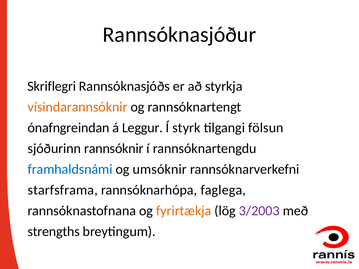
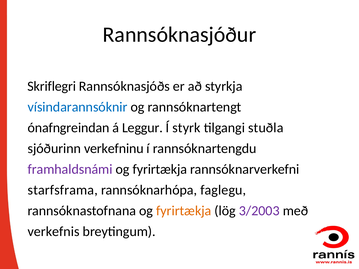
vísindarannsóknir colour: orange -> blue (78, 107)
fölsun: fölsun -> stuðla (266, 128)
rannsóknir: rannsóknir -> verkefninu (114, 149)
framhaldsnámi colour: blue -> purple (70, 169)
umsóknir: umsóknir -> fyrirtækja (160, 169)
faglega: faglega -> faglegu (223, 190)
strengths: strengths -> verkefnis (54, 232)
